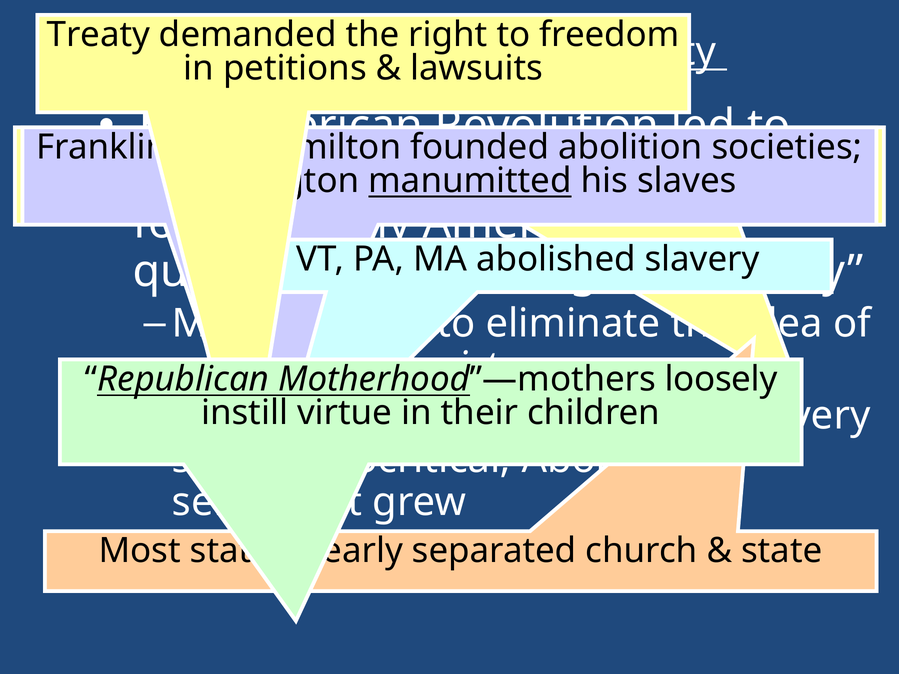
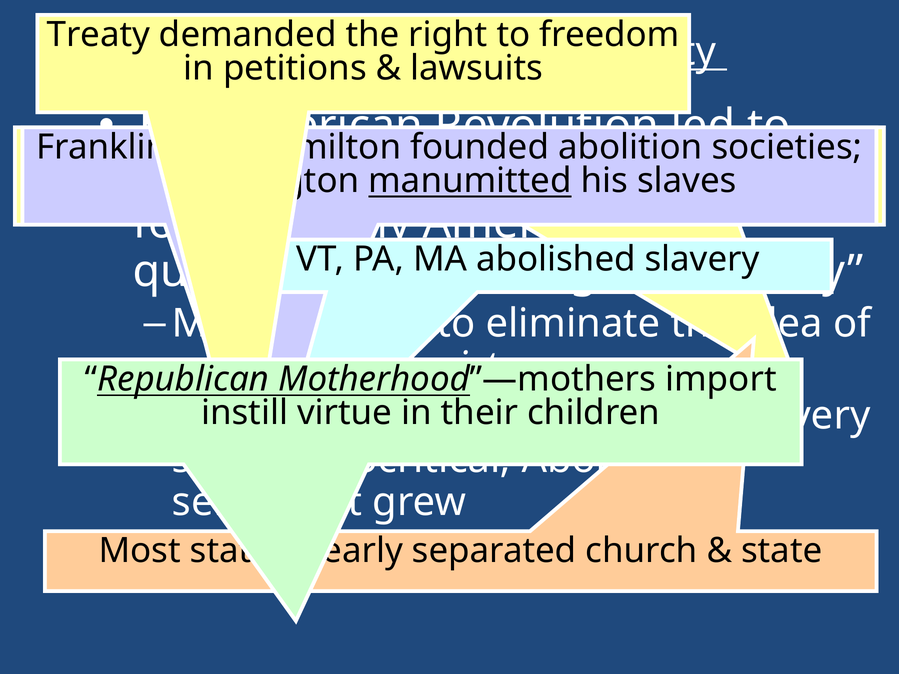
loosely: loosely -> import (721, 379)
